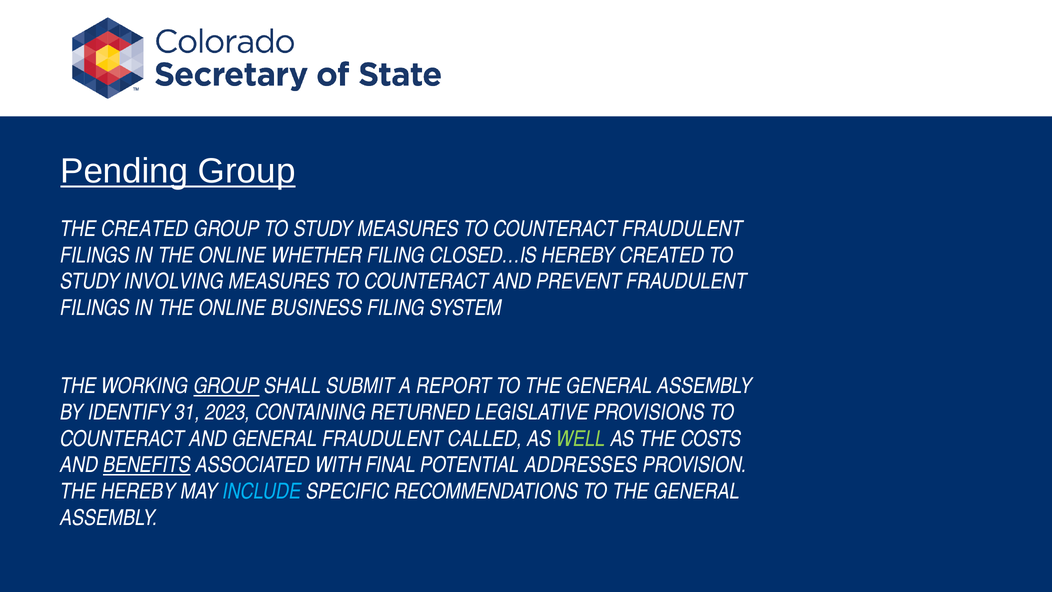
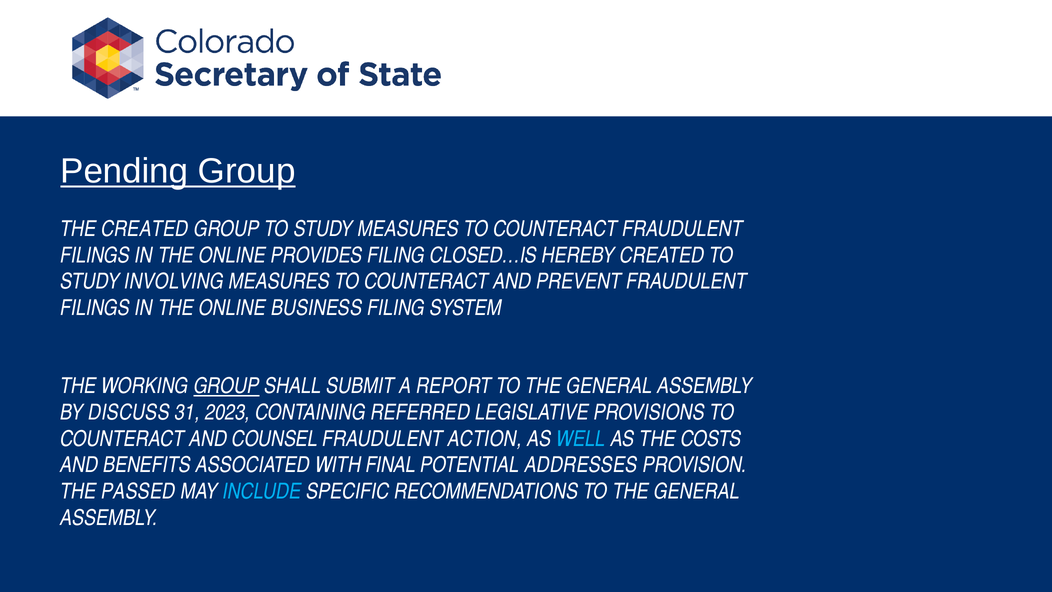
WHETHER: WHETHER -> PROVIDES (317, 255)
IDENTIFY: IDENTIFY -> DISCUSS (129, 412)
RETURNED: RETURNED -> REFERRED (420, 412)
AND GENERAL: GENERAL -> COUNSEL (275, 439)
CALLED: CALLED -> ACTION (485, 439)
WELL colour: light green -> light blue (581, 439)
BENEFITS underline: present -> none (147, 465)
THE HEREBY: HEREBY -> PASSED (138, 491)
